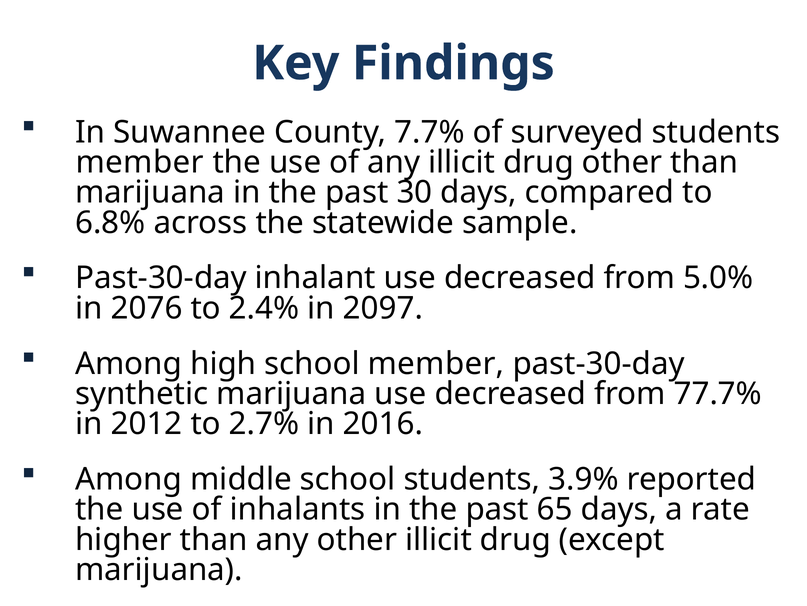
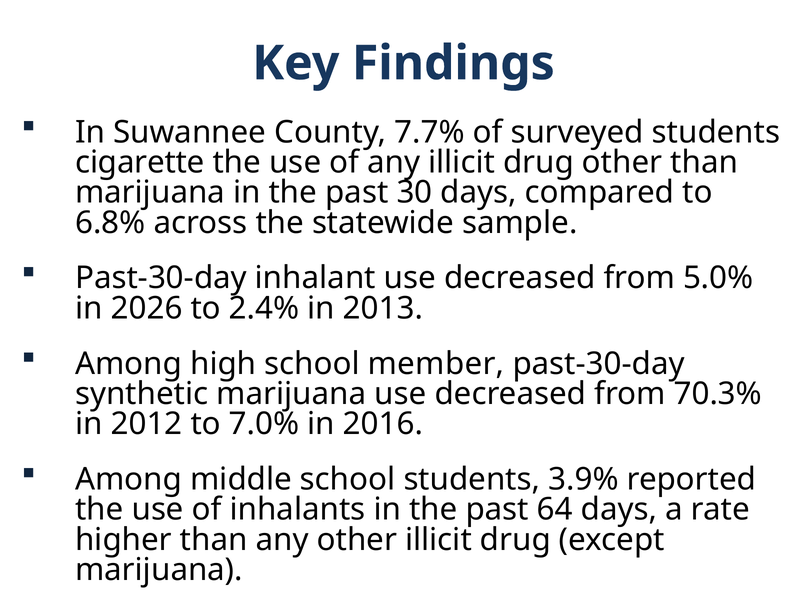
member: member -> cigarette (140, 162)
2076: 2076 -> 2026 (147, 308)
2097: 2097 -> 2013 (383, 308)
77.7%: 77.7% -> 70.3% (718, 393)
2.7%: 2.7% -> 7.0% (264, 424)
65: 65 -> 64 (555, 509)
